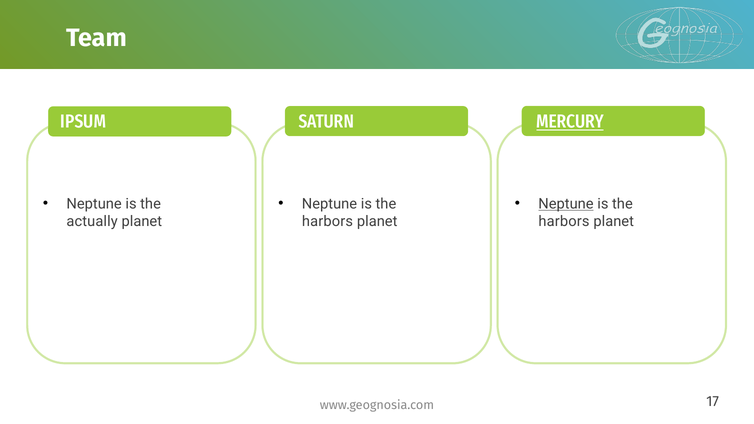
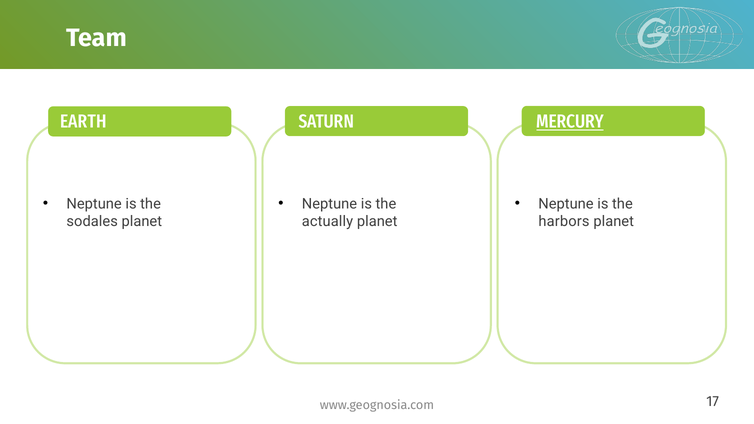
IPSUM: IPSUM -> EARTH (83, 122)
Neptune underline: present -> none (566, 204)
actually: actually -> sodales (92, 222)
harbors: harbors -> actually (328, 222)
